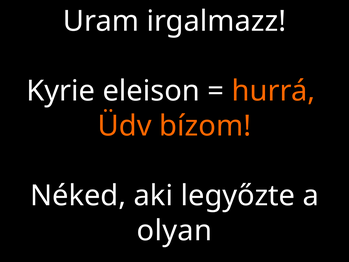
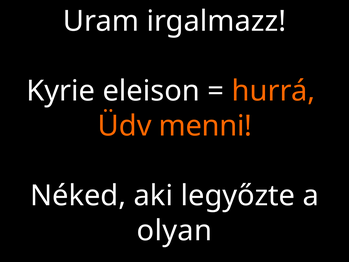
bízom: bízom -> menni (205, 126)
